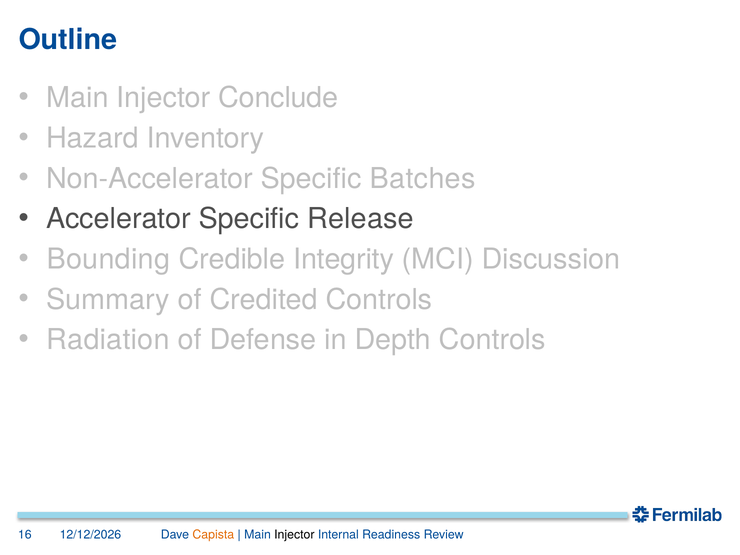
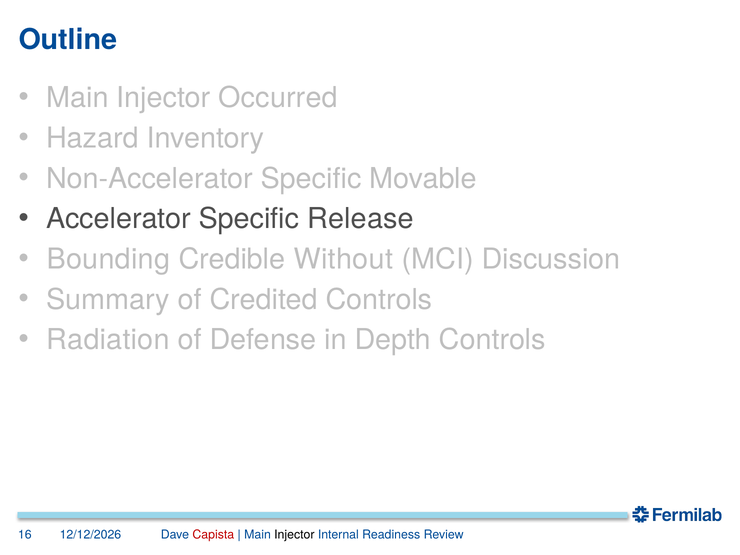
Conclude: Conclude -> Occurred (278, 98)
Batches: Batches -> Movable (423, 179)
Integrity: Integrity -> Without (343, 259)
Capista colour: orange -> red (213, 535)
